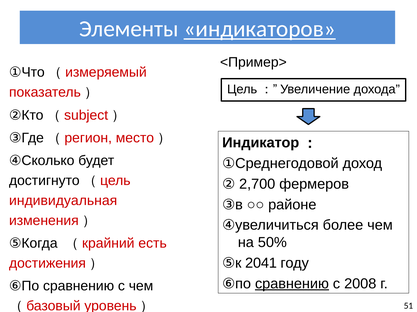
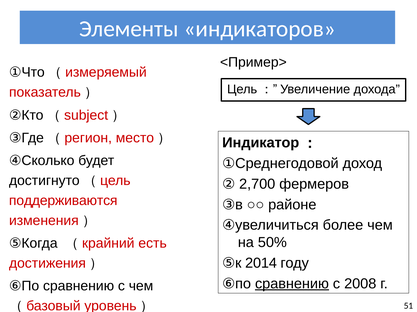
индикаторов underline: present -> none (260, 29)
индивидуальная: индивидуальная -> поддерживаются (63, 201)
2041: 2041 -> 2014 (261, 264)
